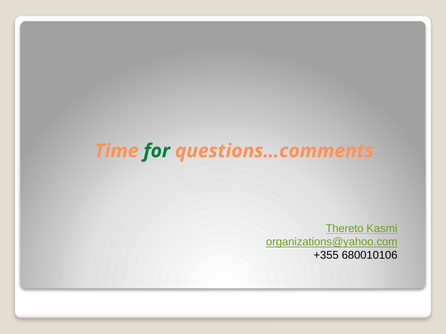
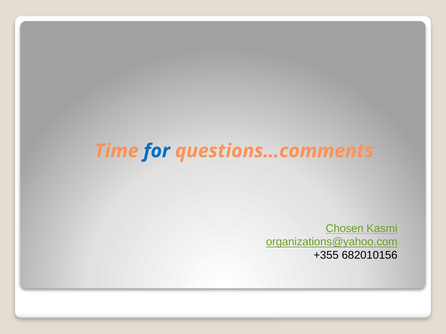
for colour: green -> blue (157, 151)
Thereto: Thereto -> Chosen (345, 229)
680010106: 680010106 -> 682010156 (370, 256)
